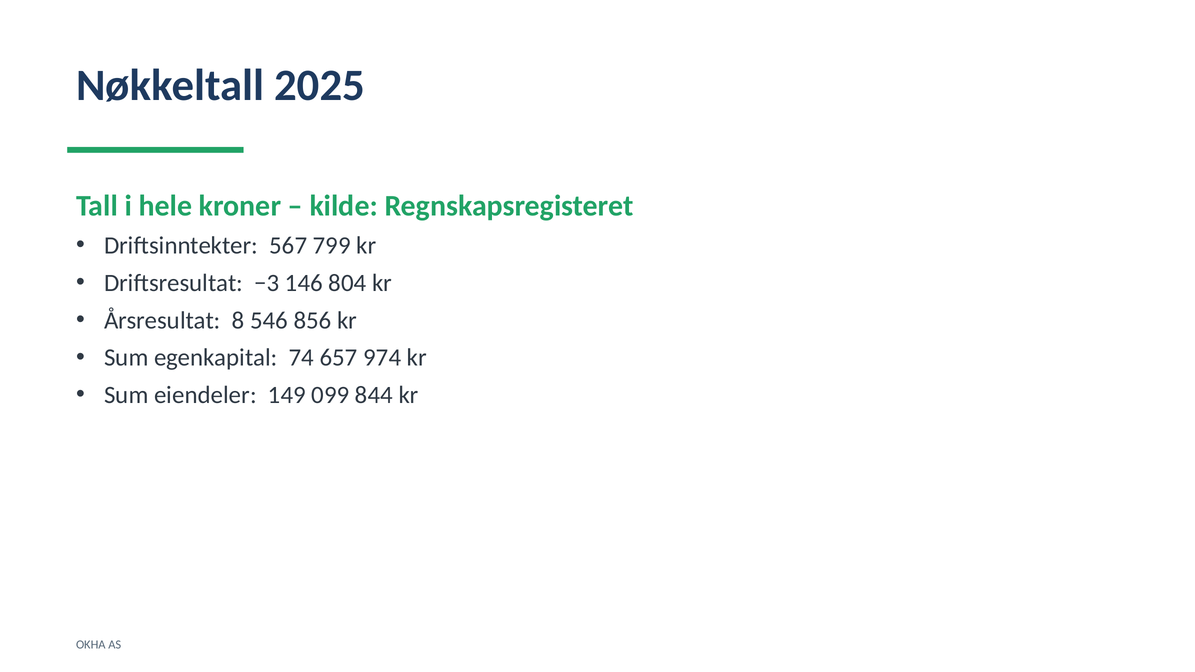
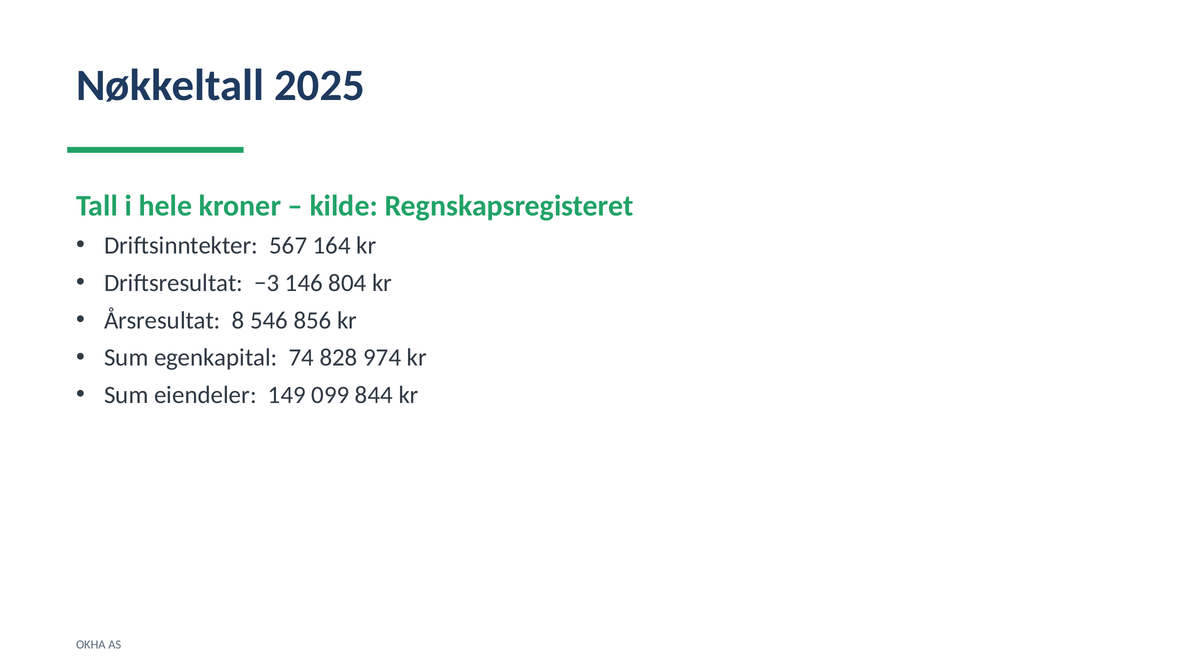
799: 799 -> 164 (332, 246)
657: 657 -> 828 (339, 358)
